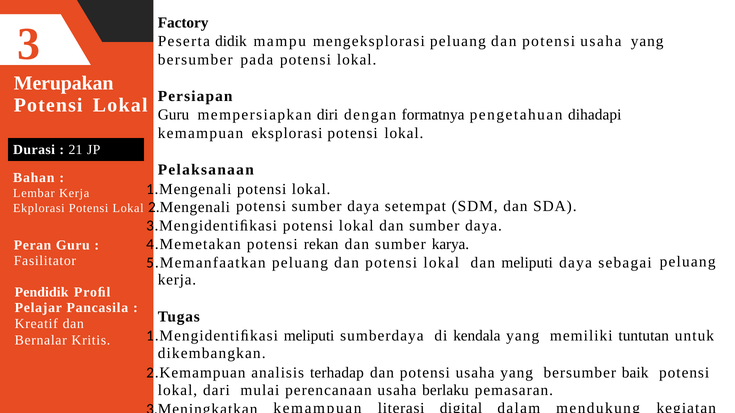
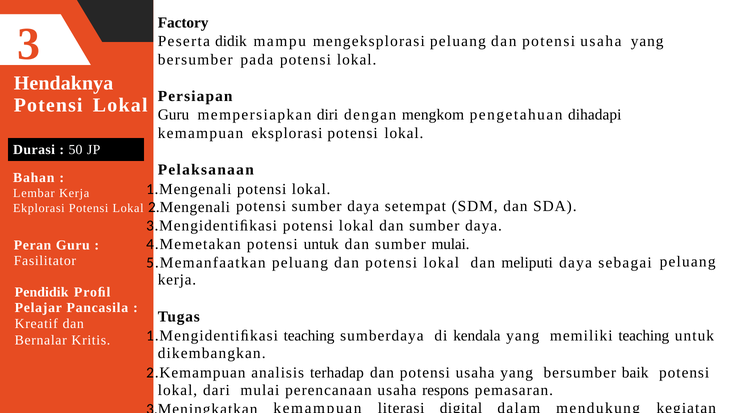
Merupakan: Merupakan -> Hendaknya (64, 83)
formatnya: formatnya -> mengkom (433, 115)
21: 21 -> 50 (76, 150)
potensi rekan: rekan -> untuk (321, 244)
sumber karya: karya -> mulai (451, 244)
1.Mengidentiﬁkasi meliputi: meliputi -> teaching (309, 336)
memiliki tuntutan: tuntutan -> teaching (644, 336)
berlaku: berlaku -> respons (446, 390)
